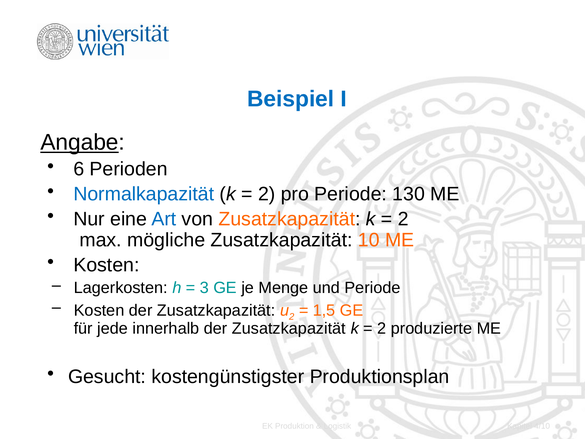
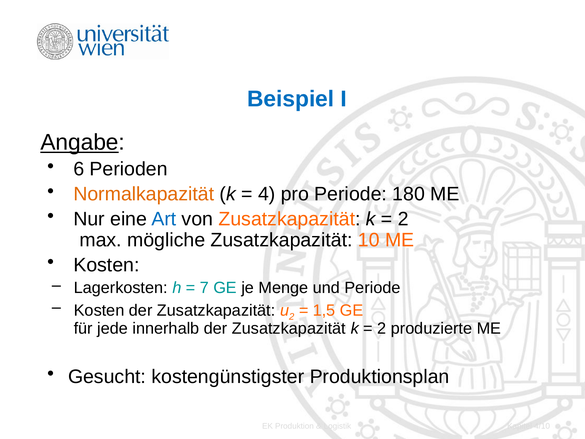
Normalkapazität colour: blue -> orange (144, 194)
2: 2 -> 4 (267, 194)
130: 130 -> 180 (409, 194)
3: 3 -> 7 (204, 288)
